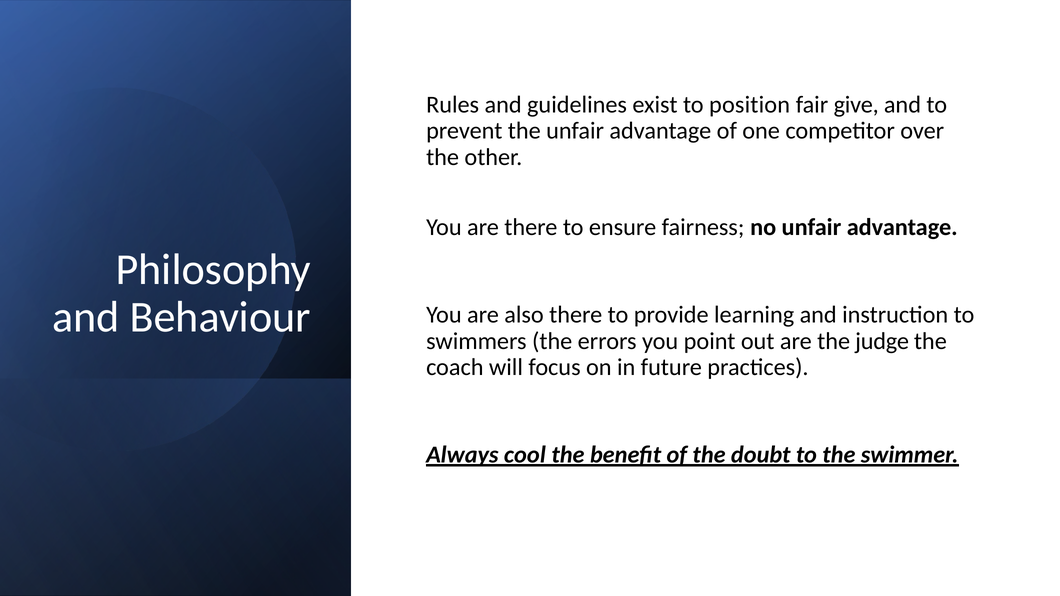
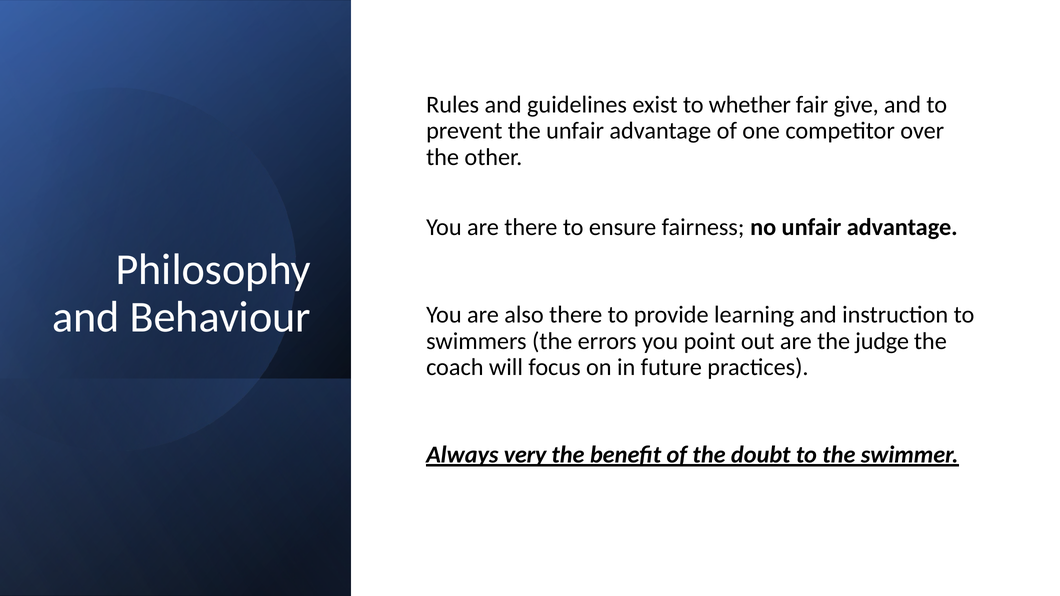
position: position -> whether (750, 105)
cool: cool -> very (525, 455)
